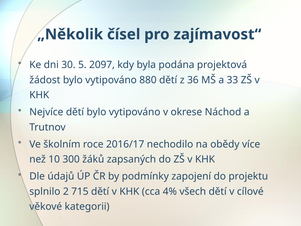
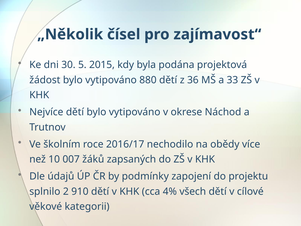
2097: 2097 -> 2015 (102, 65)
300: 300 -> 007 (71, 159)
715: 715 -> 910 (80, 191)
